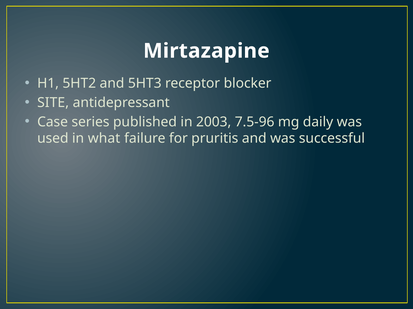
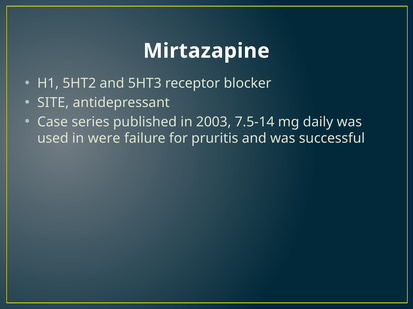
7.5-96: 7.5-96 -> 7.5-14 (255, 122)
what: what -> were (104, 139)
